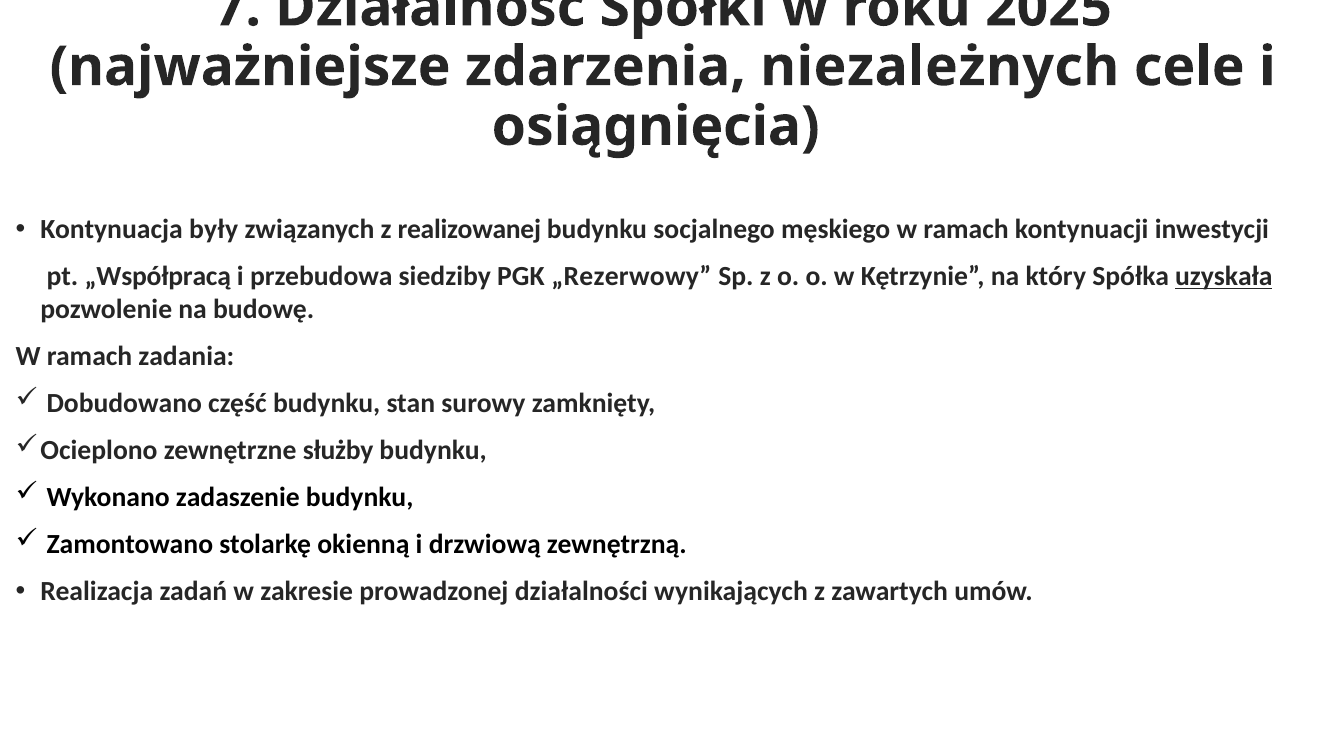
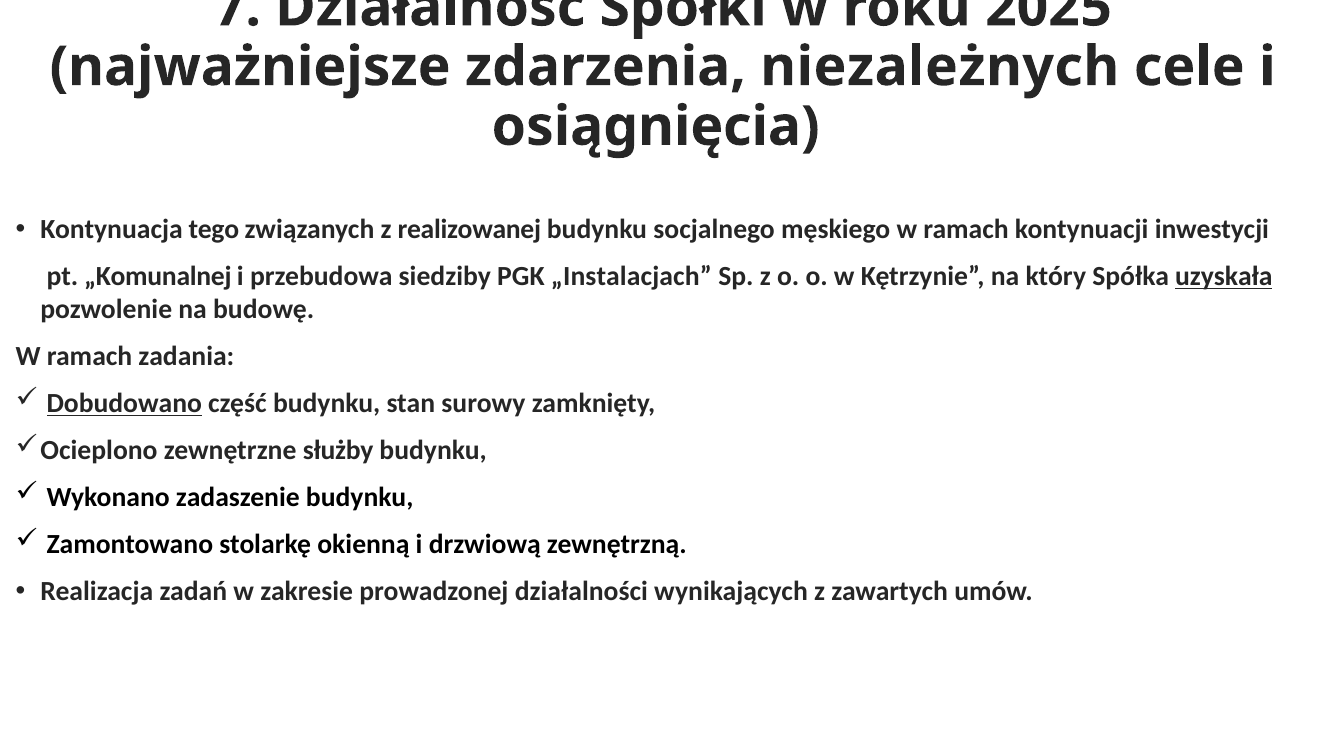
były: były -> tego (214, 229)
„Współpracą: „Współpracą -> „Komunalnej (158, 276)
„Rezerwowy: „Rezerwowy -> „Instalacjach (631, 276)
Dobudowano underline: none -> present (124, 404)
